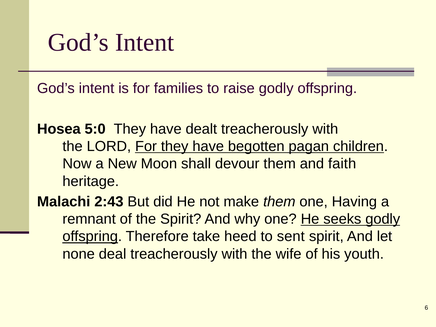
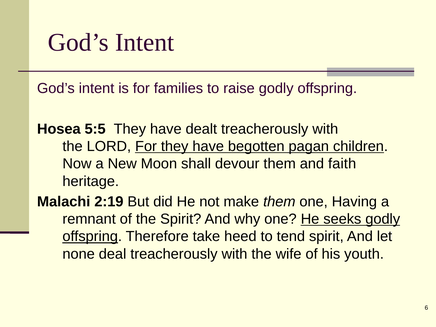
5:0: 5:0 -> 5:5 (95, 129)
2:43: 2:43 -> 2:19 (109, 202)
sent: sent -> tend (291, 236)
